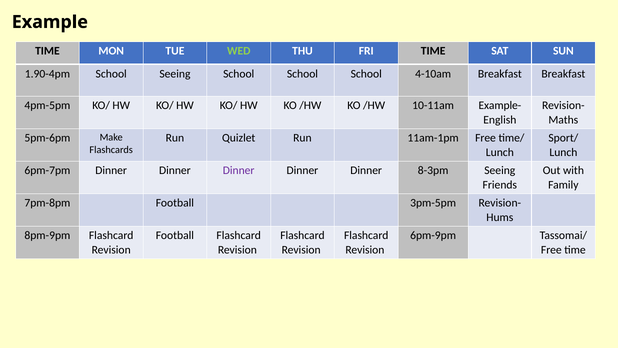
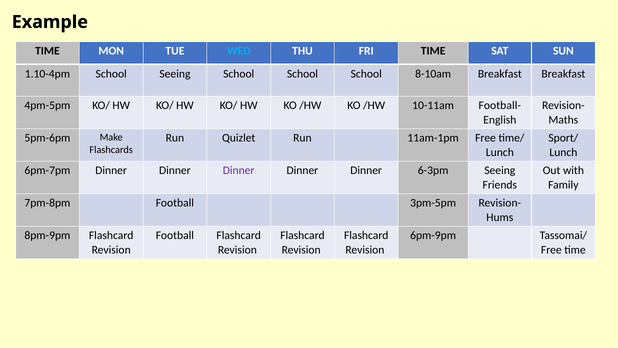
WED colour: light green -> light blue (239, 51)
1.90-4pm: 1.90-4pm -> 1.10-4pm (47, 74)
4-10am: 4-10am -> 8-10am (433, 74)
Example-: Example- -> Football- (500, 105)
8-3pm: 8-3pm -> 6-3pm (433, 170)
